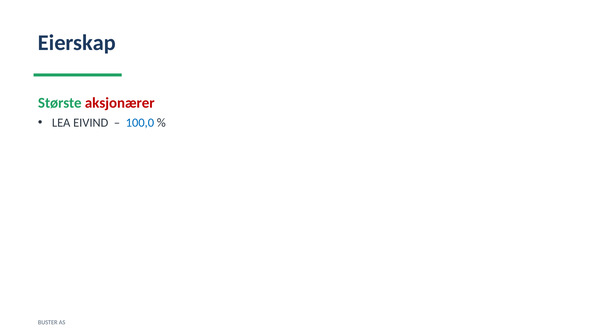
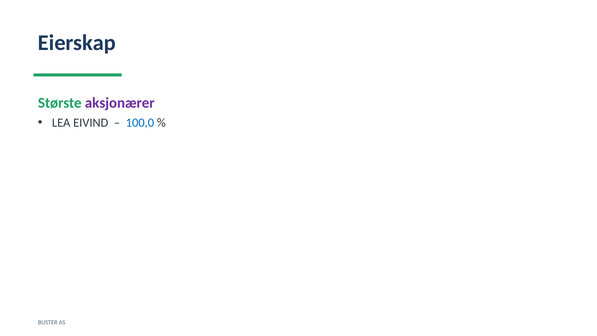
aksjonærer colour: red -> purple (120, 103)
